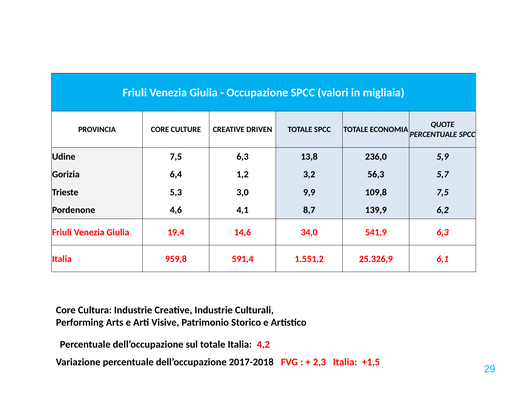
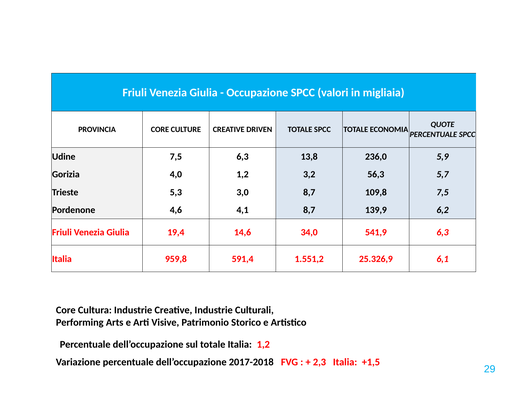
6,4: 6,4 -> 4,0 (176, 175)
3,0 9,9: 9,9 -> 8,7 (309, 192)
Italia 4,2: 4,2 -> 1,2 (263, 345)
